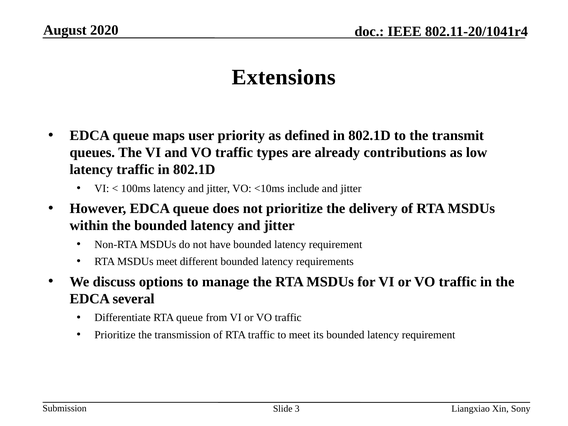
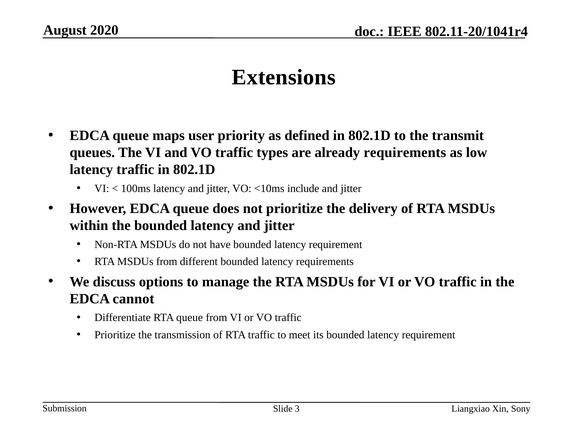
already contributions: contributions -> requirements (405, 152)
MSDUs meet: meet -> from (167, 262)
several: several -> cannot (133, 299)
